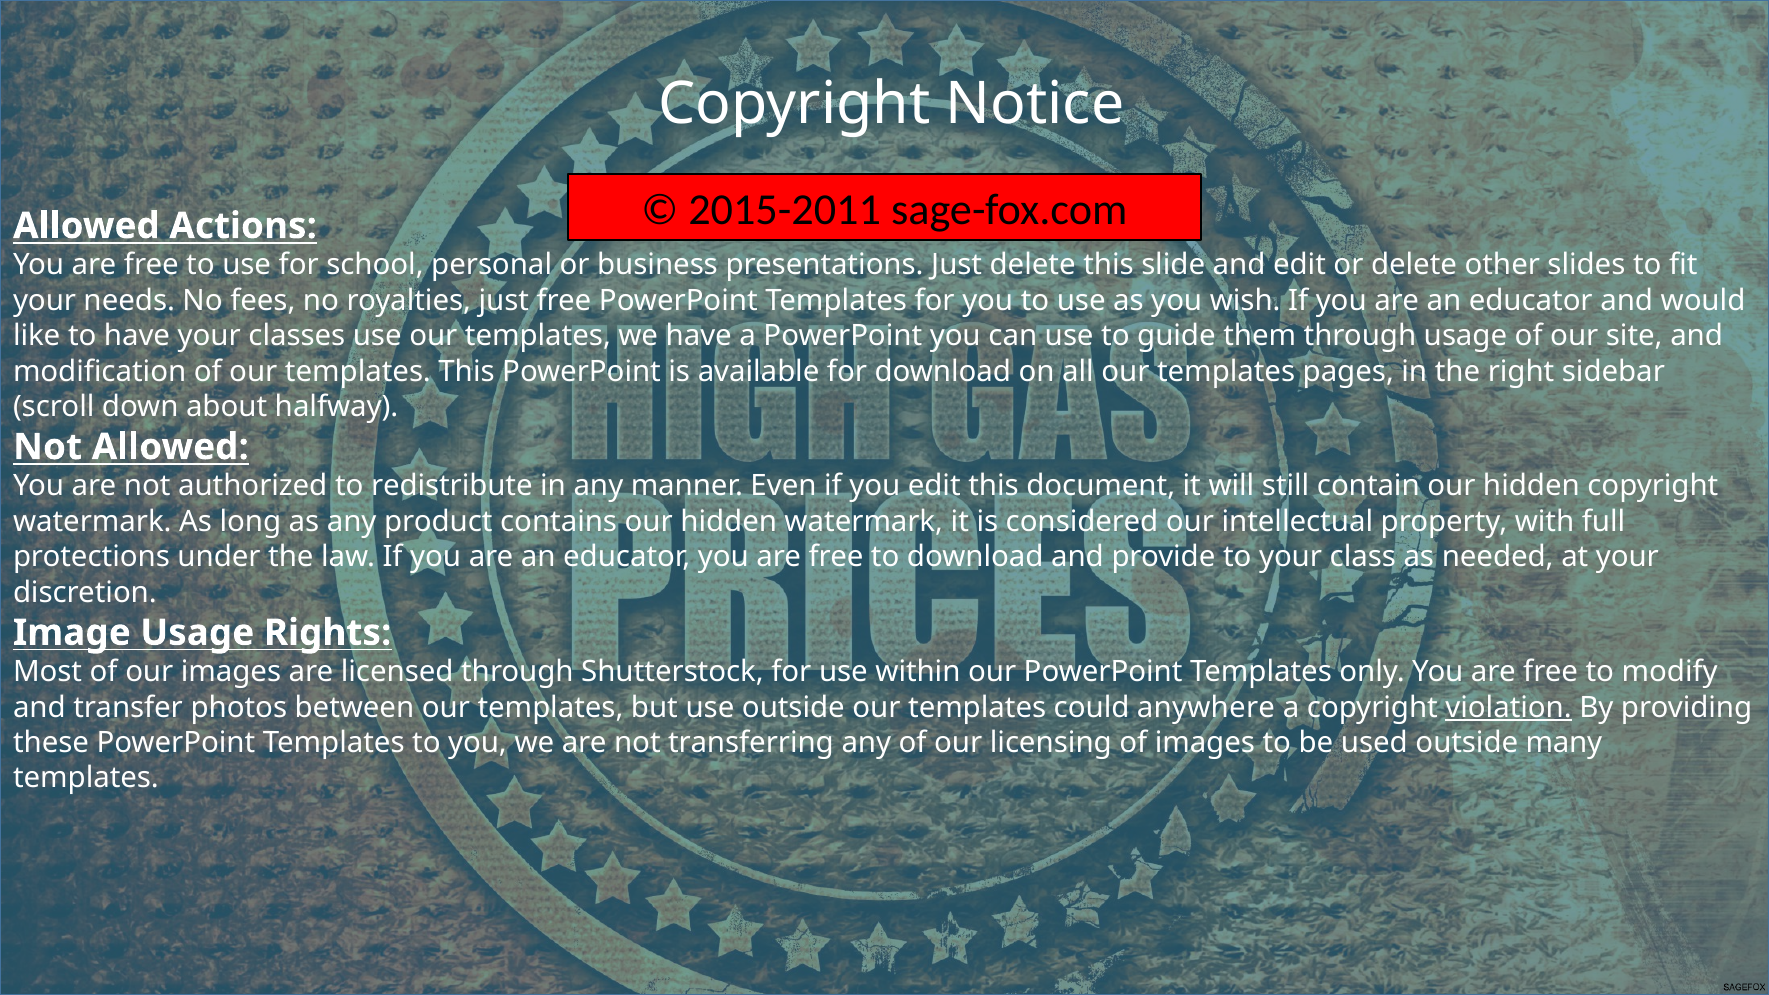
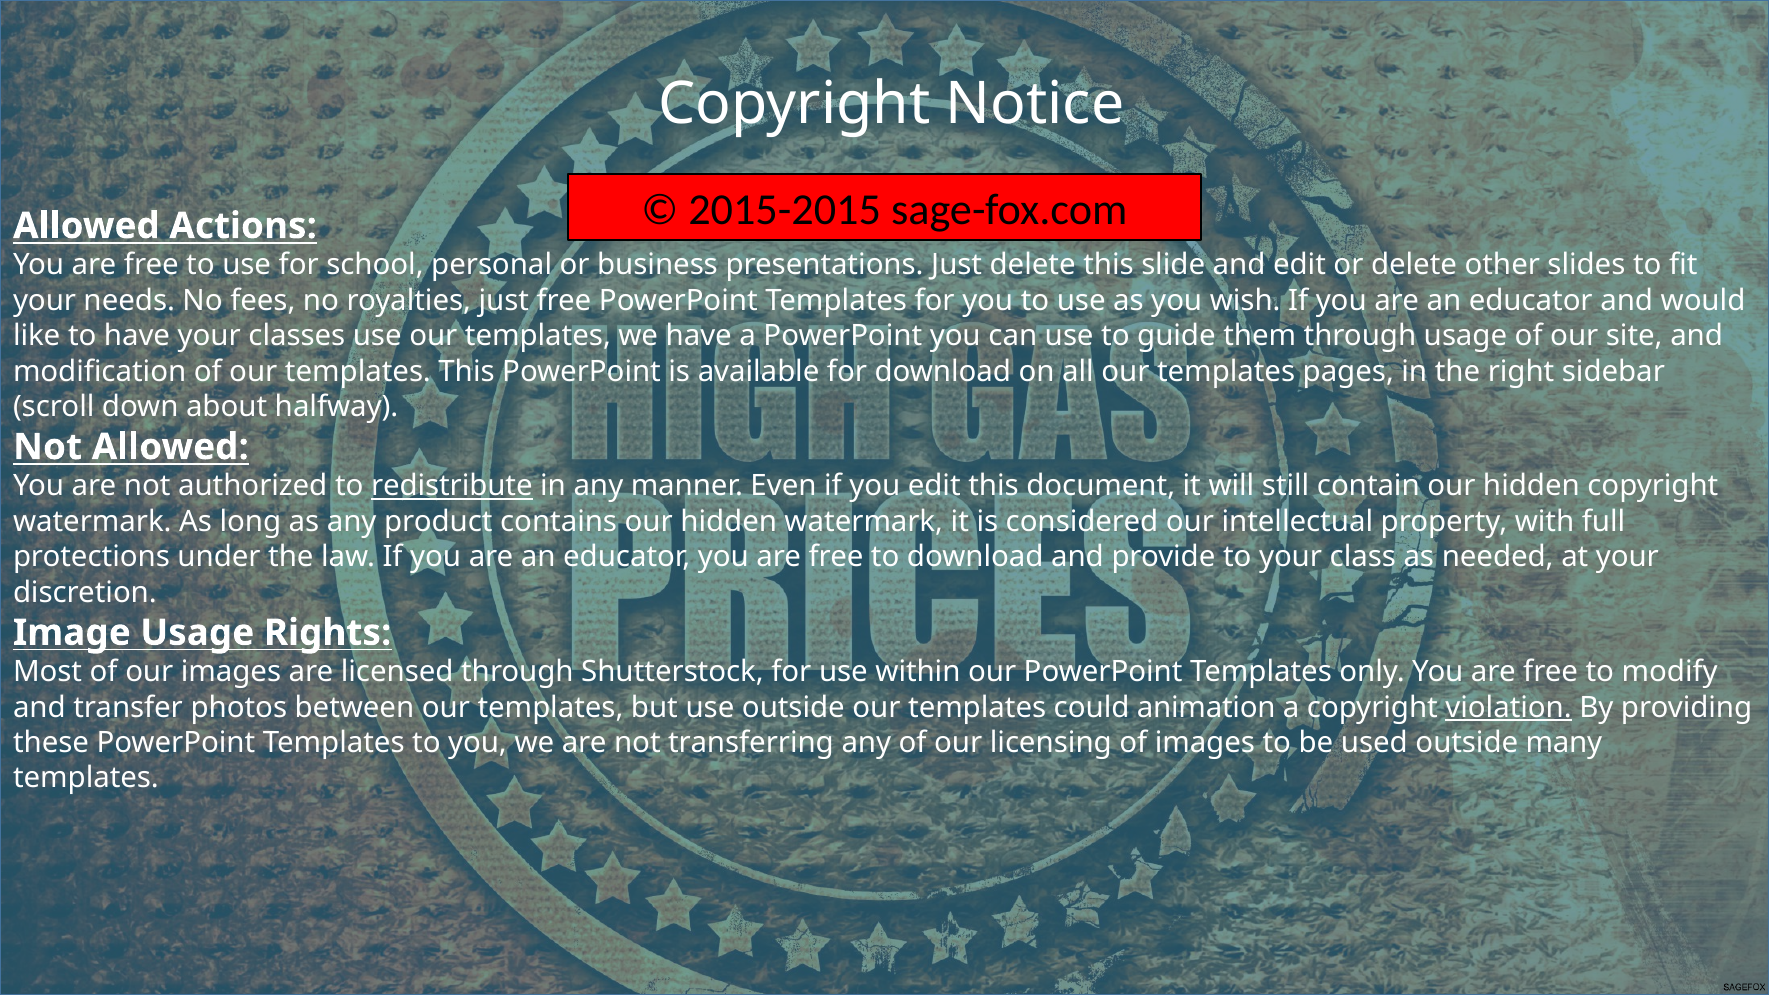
2015-2011: 2015-2011 -> 2015-2015 (785, 210)
redistribute underline: none -> present (452, 486)
anywhere: anywhere -> animation (1206, 707)
